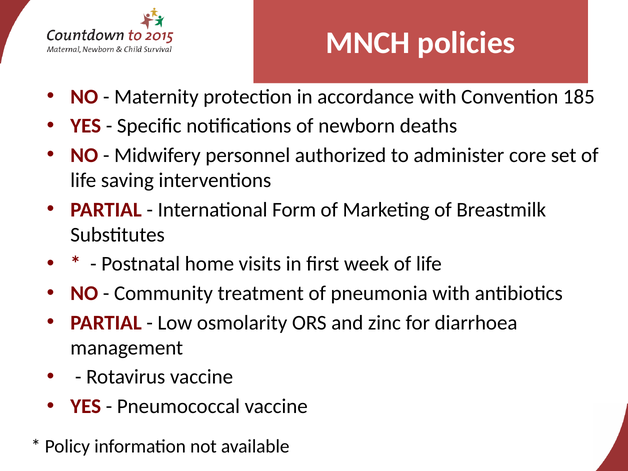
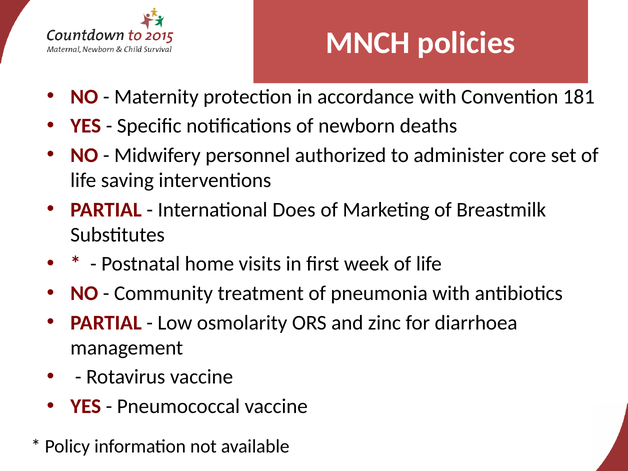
185: 185 -> 181 (579, 97)
Form: Form -> Does (294, 210)
